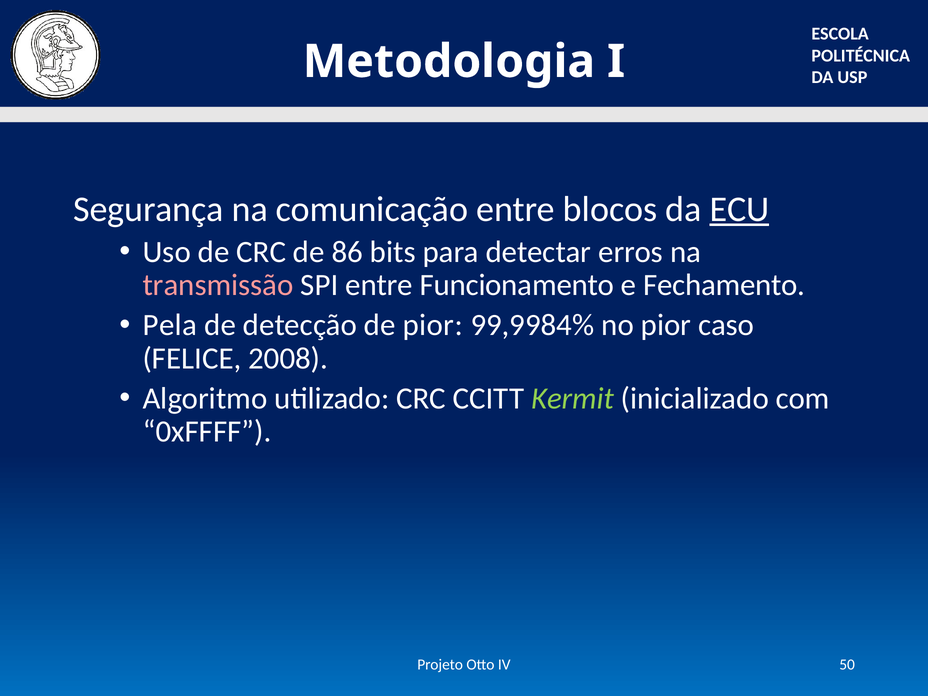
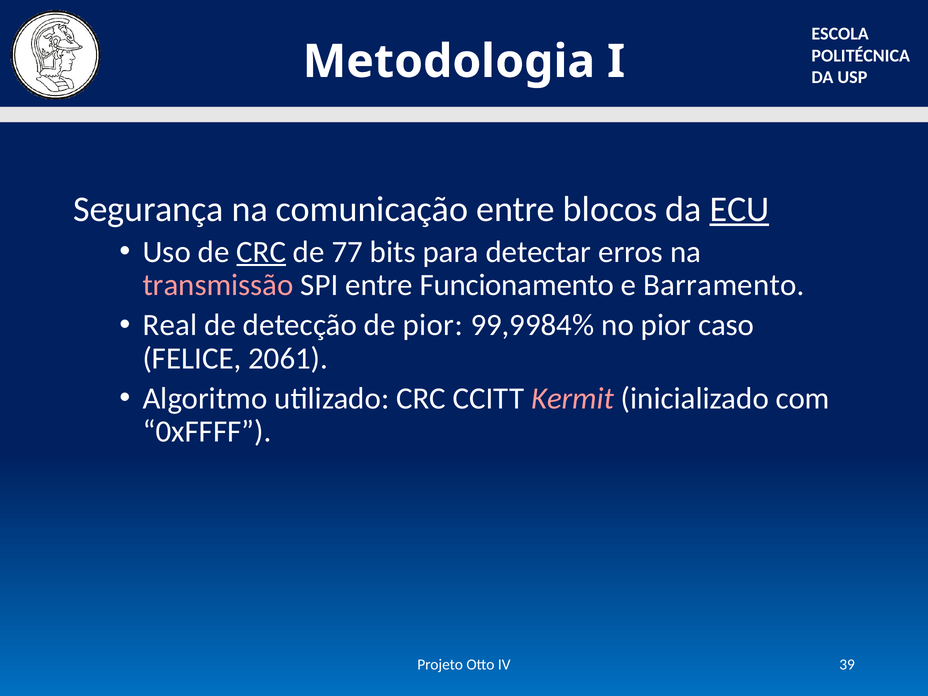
CRC underline: none -> present (261, 252)
86: 86 -> 77 (347, 252)
Fechamento: Fechamento -> Barramento (724, 285)
Pela: Pela -> Real (170, 325)
2008: 2008 -> 2061 (288, 358)
Kermit colour: light green -> pink (573, 398)
50: 50 -> 39 (847, 665)
